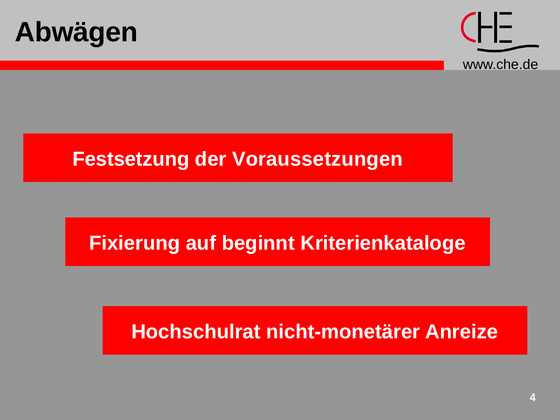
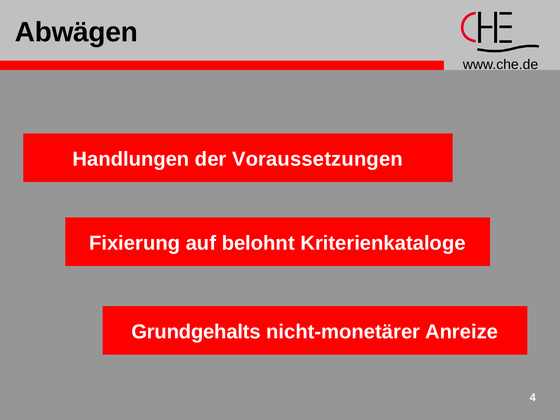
Festsetzung: Festsetzung -> Handlungen (131, 159)
beginnt: beginnt -> belohnt (258, 243)
Hochschulrat: Hochschulrat -> Grundgehalts (196, 332)
